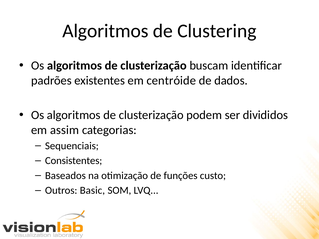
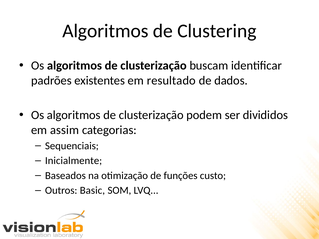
centróide: centróide -> resultado (171, 81)
Consistentes: Consistentes -> Inicialmente (74, 161)
